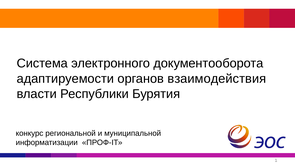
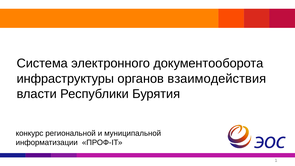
адаптируемости: адаптируемости -> инфраструктуры (65, 79)
